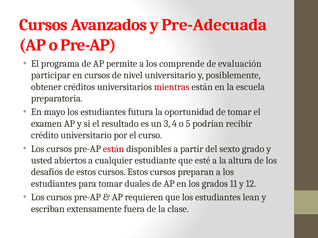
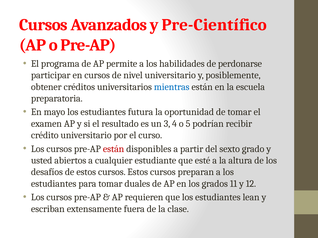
Pre-Adecuada: Pre-Adecuada -> Pre-Científico (214, 25)
comprende: comprende -> habilidades (182, 64)
evaluación: evaluación -> perdonarse (240, 64)
mientras colour: red -> blue (172, 87)
